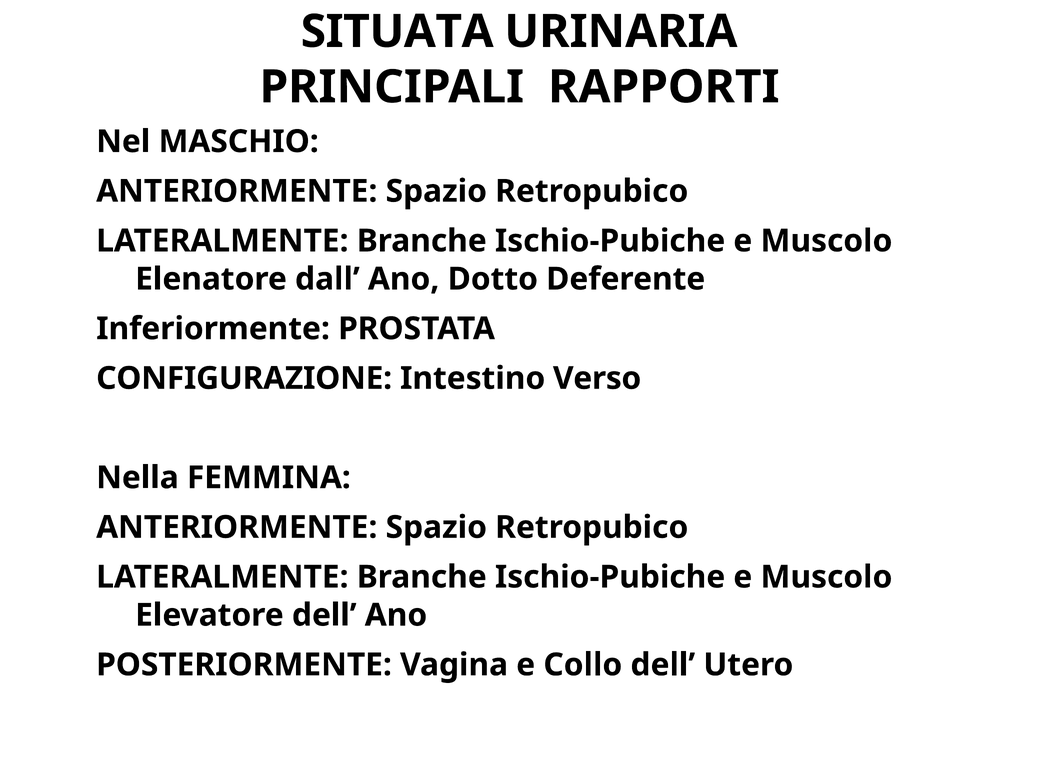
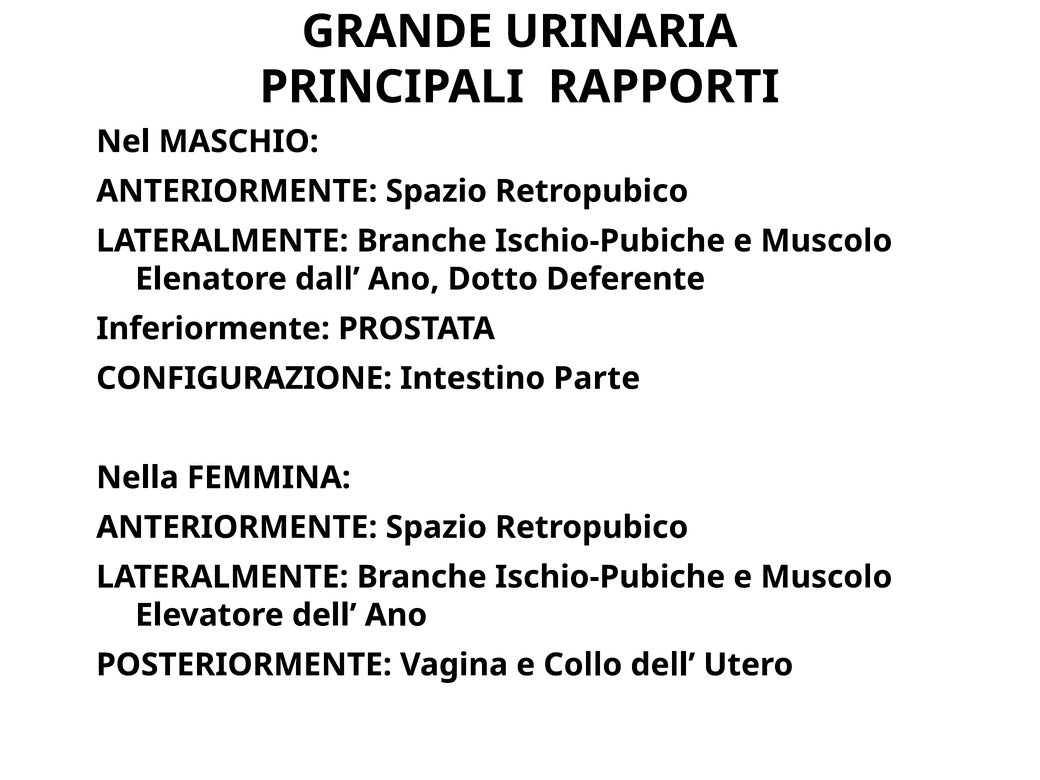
SITUATA: SITUATA -> GRANDE (397, 32)
Verso: Verso -> Parte (597, 378)
